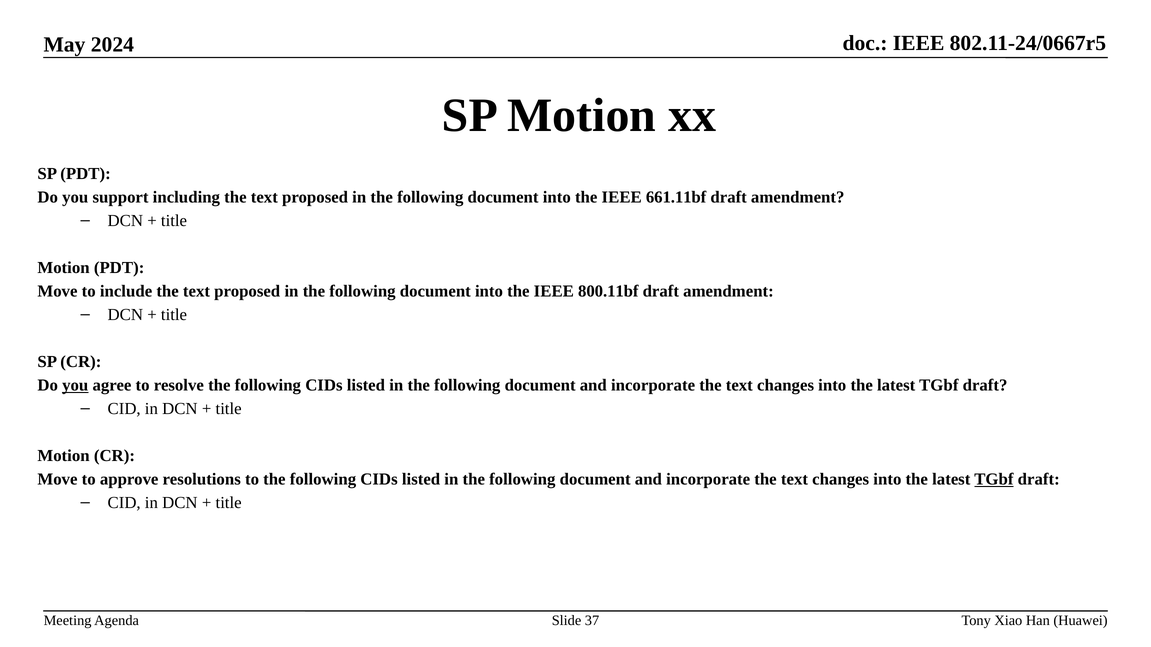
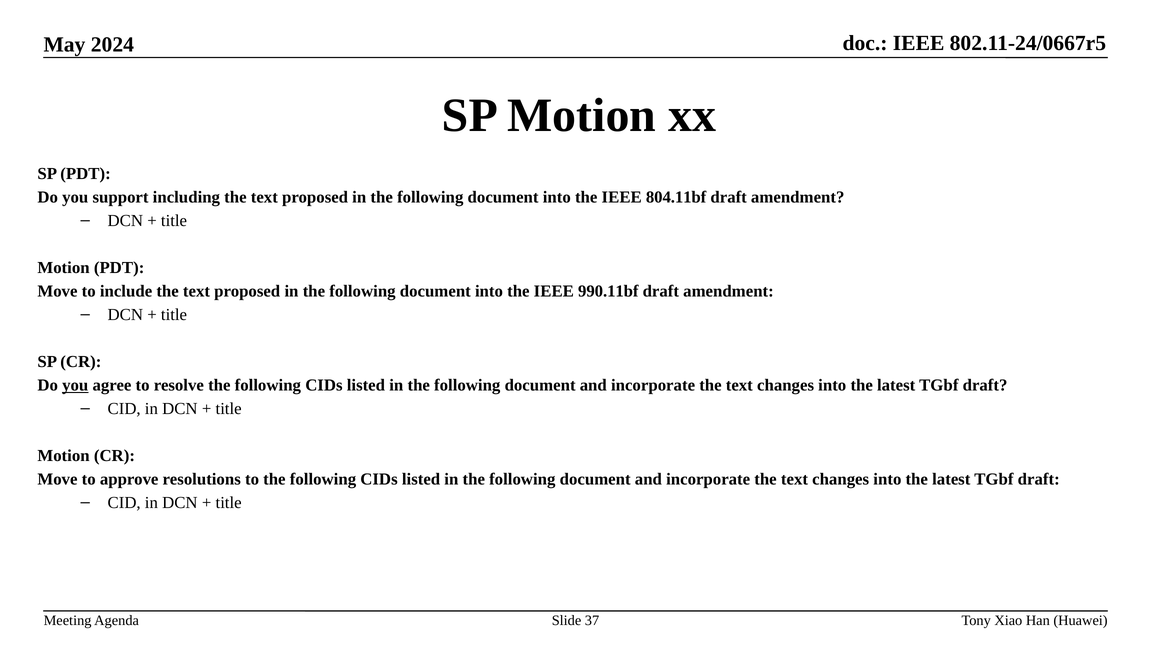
661.11bf: 661.11bf -> 804.11bf (676, 197)
800.11bf: 800.11bf -> 990.11bf (608, 291)
TGbf underline: present -> none (994, 480)
